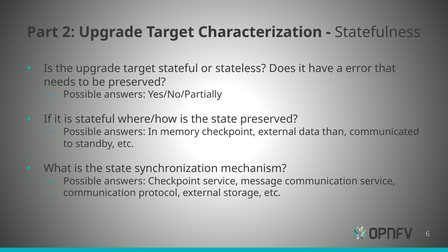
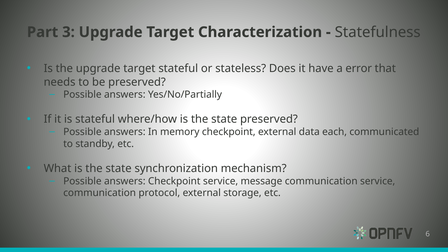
2: 2 -> 3 (68, 32)
than: than -> each (335, 132)
